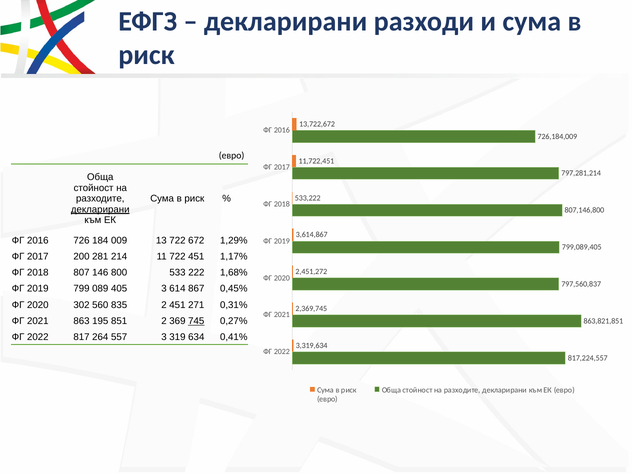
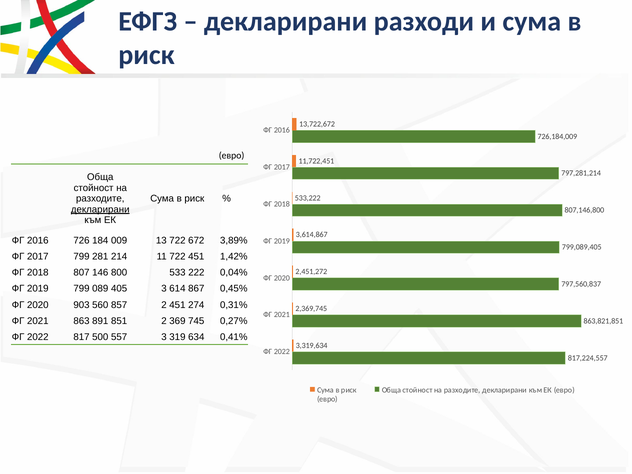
1,29%: 1,29% -> 3,89% (234, 241)
2017 200: 200 -> 799 (81, 257)
1,17%: 1,17% -> 1,42% (234, 257)
1,68%: 1,68% -> 0,04% (234, 273)
302: 302 -> 903 (81, 305)
835: 835 -> 857 (119, 305)
271: 271 -> 274 (196, 305)
195: 195 -> 891 (100, 321)
745 underline: present -> none (196, 321)
264: 264 -> 500 (100, 337)
